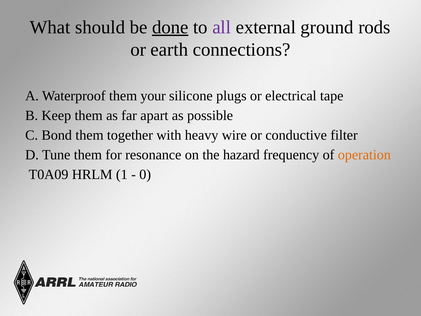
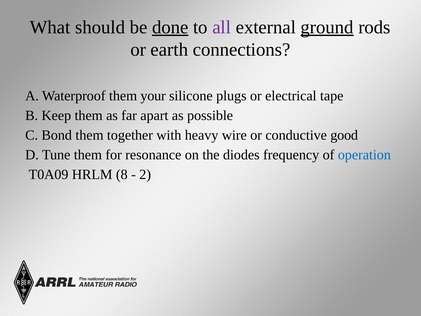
ground underline: none -> present (327, 27)
filter: filter -> good (344, 135)
hazard: hazard -> diodes (241, 155)
operation colour: orange -> blue (364, 155)
1: 1 -> 8 (122, 174)
0: 0 -> 2 (145, 174)
